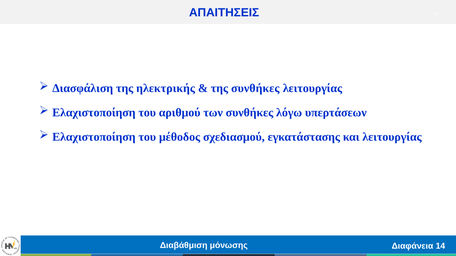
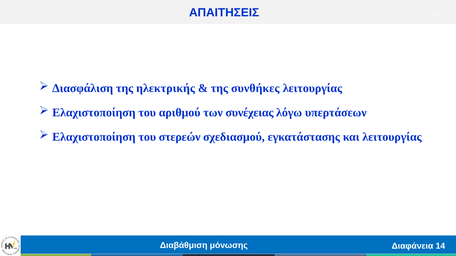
των συνθήκες: συνθήκες -> συνέχειας (250, 113)
μέθοδος: μέθοδος -> στερεών (180, 137)
